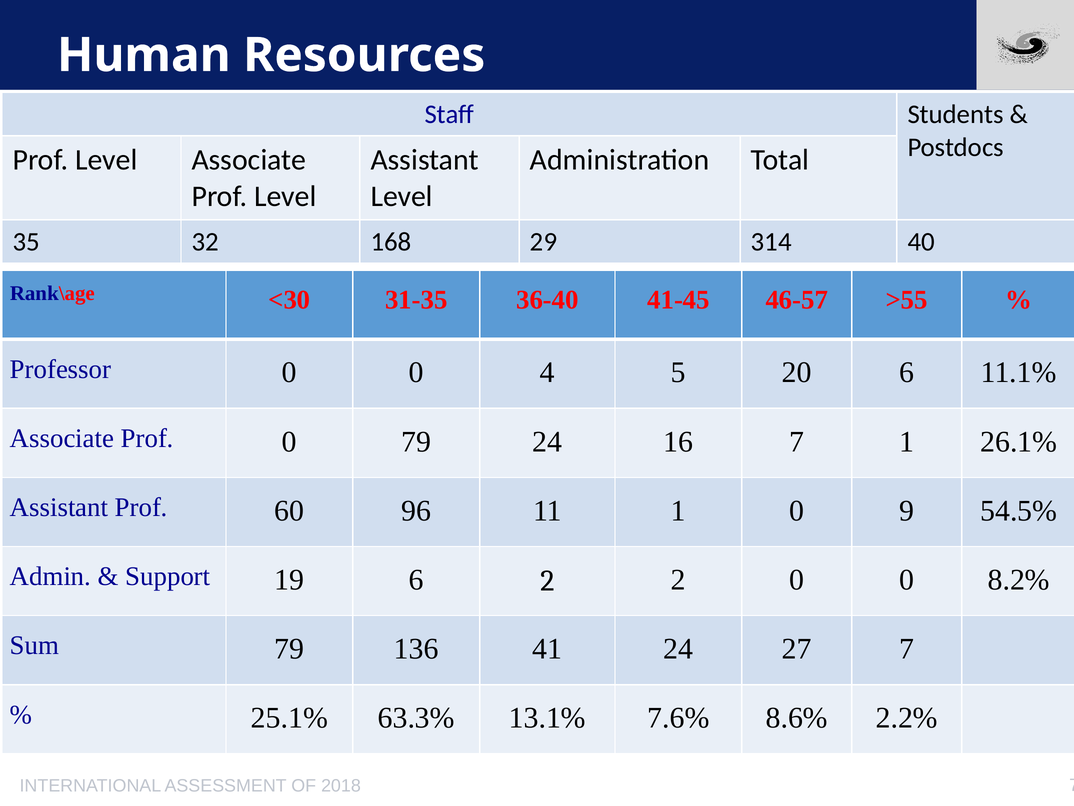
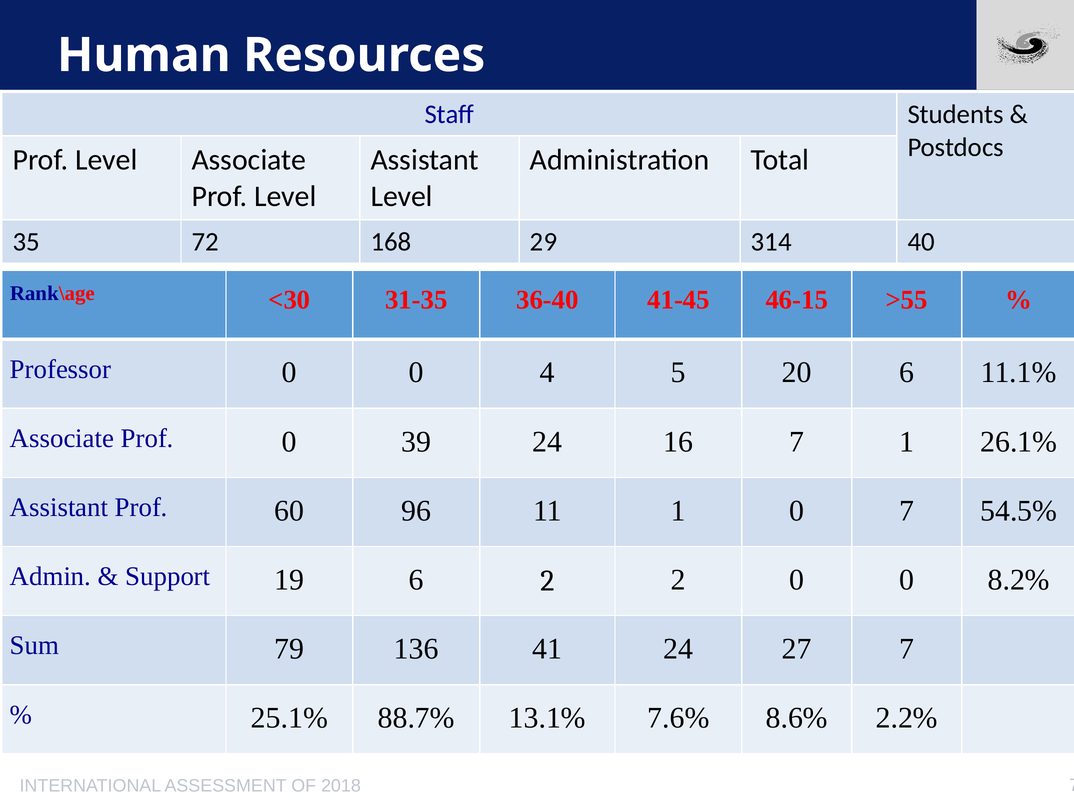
32: 32 -> 72 (205, 242)
46-57: 46-57 -> 46-15 (797, 300)
0 79: 79 -> 39 (416, 441)
0 9: 9 -> 7 (907, 510)
63.3%: 63.3% -> 88.7% (416, 718)
